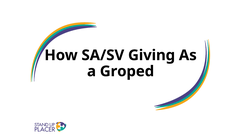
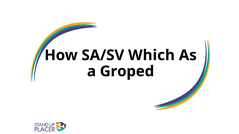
Giving: Giving -> Which (151, 55)
